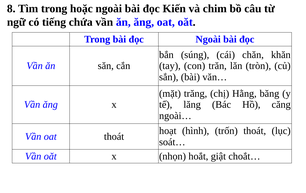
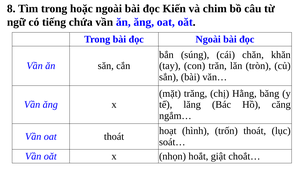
ngoài…: ngoài… -> ngắm… (175, 116)
